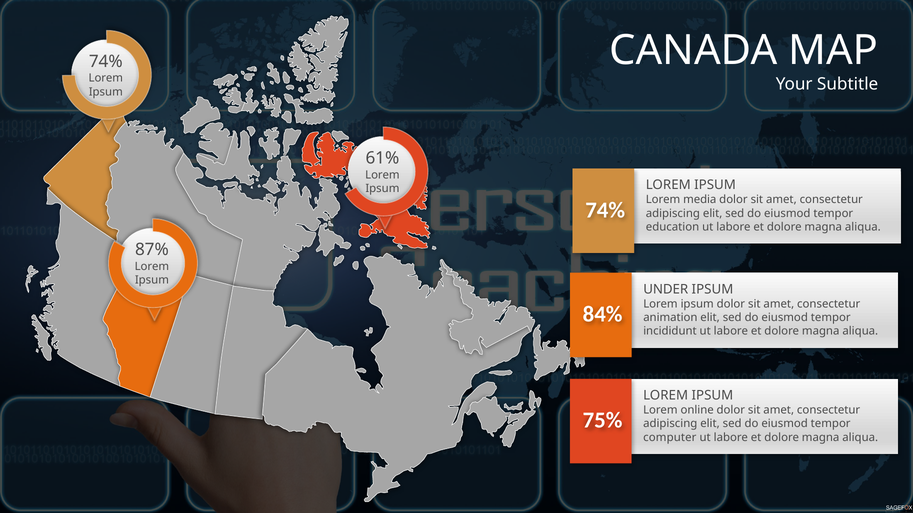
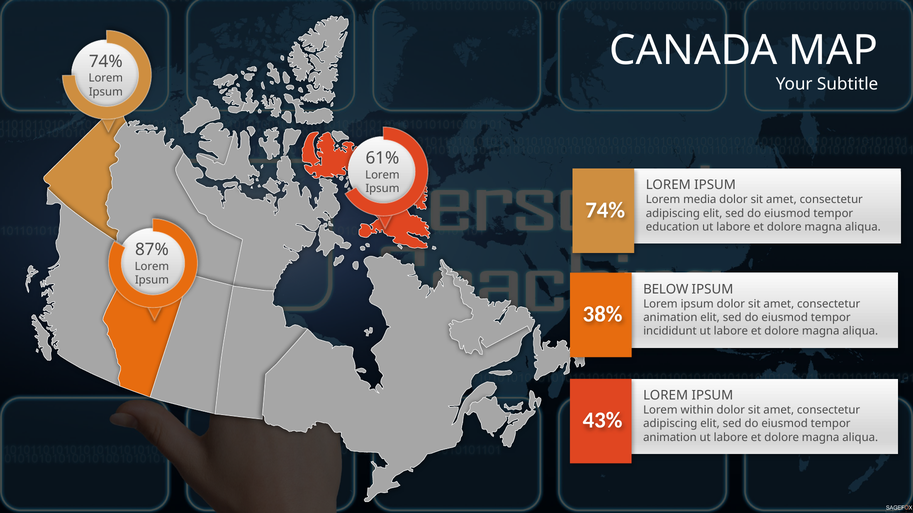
UNDER: UNDER -> BELOW (666, 290)
84%: 84% -> 38% (603, 314)
online: online -> within (697, 410)
75%: 75% -> 43% (603, 421)
computer: computer -> animation (670, 438)
